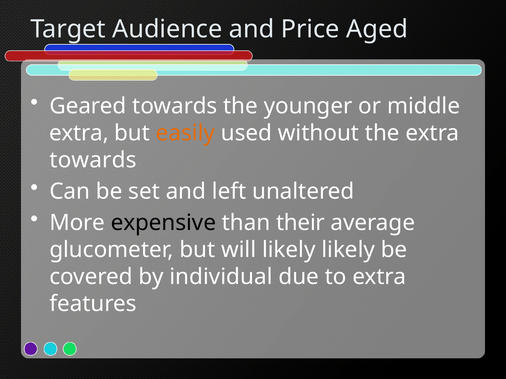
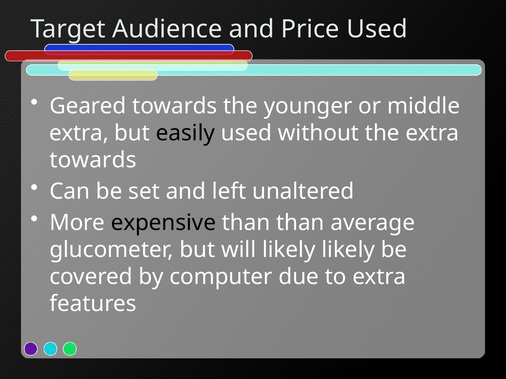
Price Aged: Aged -> Used (377, 29)
easily colour: orange -> black (185, 133)
than their: their -> than (300, 223)
individual: individual -> computer (221, 277)
